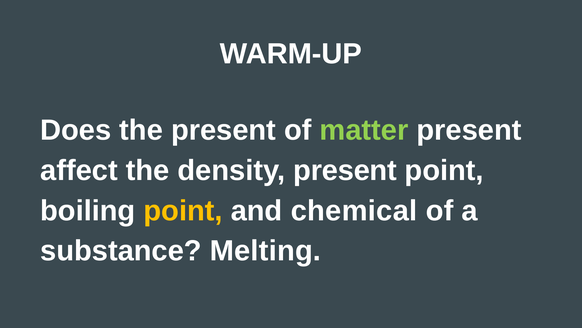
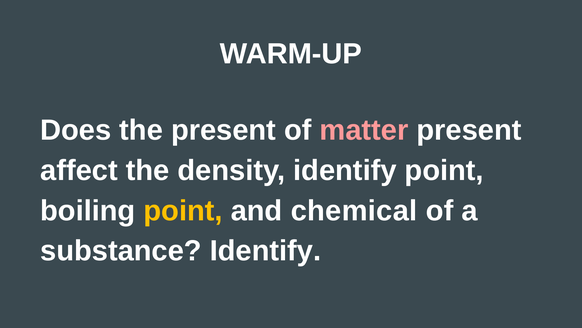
matter colour: light green -> pink (364, 130)
density present: present -> identify (345, 170)
substance Melting: Melting -> Identify (266, 250)
